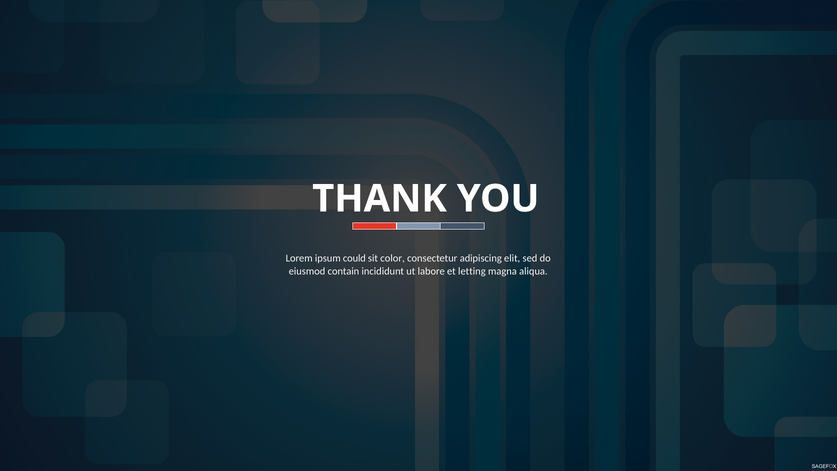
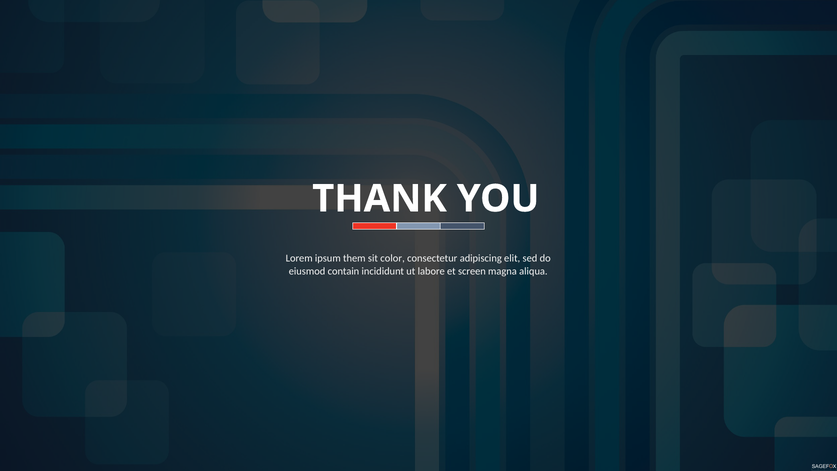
could: could -> them (354, 258)
letting: letting -> screen (472, 271)
